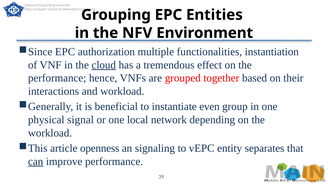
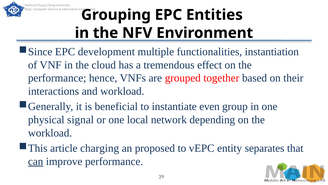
authorization: authorization -> development (106, 52)
cloud underline: present -> none (104, 65)
openness: openness -> charging (100, 148)
signaling: signaling -> proposed (155, 148)
